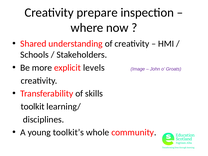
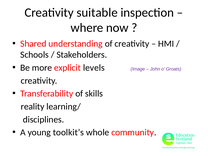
prepare: prepare -> suitable (97, 13)
toolkit: toolkit -> reality (33, 107)
